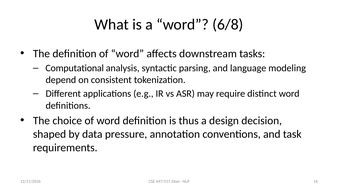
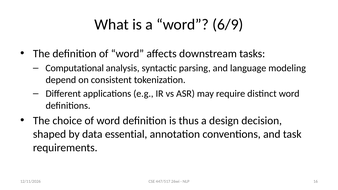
6/8: 6/8 -> 6/9 (228, 25)
pressure: pressure -> essential (126, 134)
